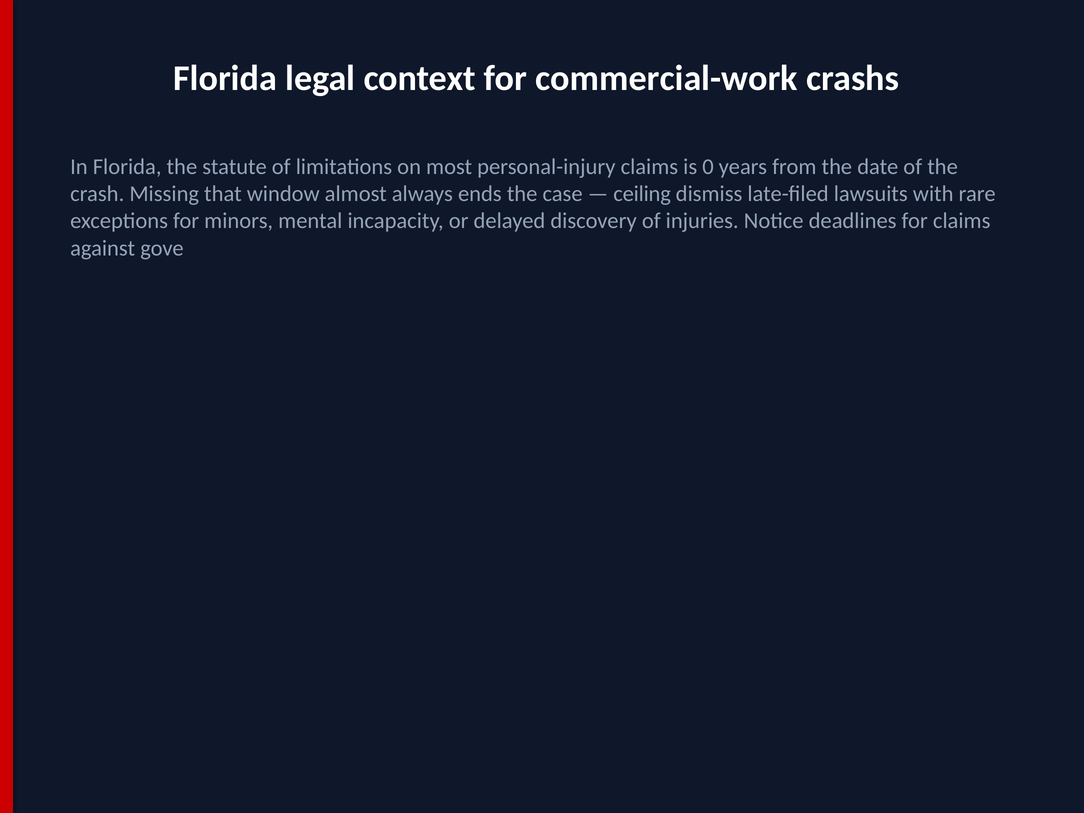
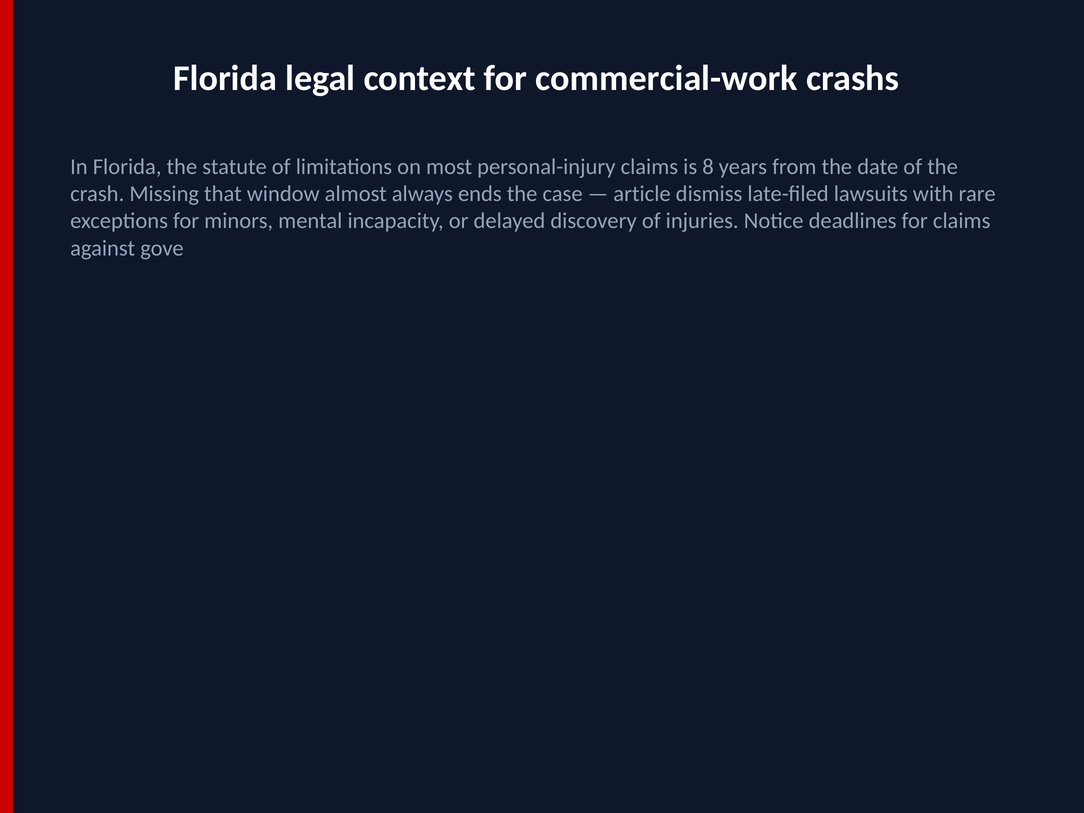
0: 0 -> 8 (708, 167)
ceiling: ceiling -> article (642, 194)
